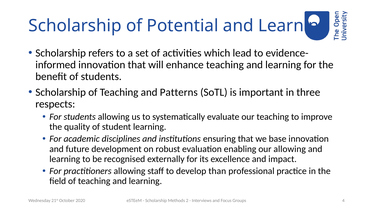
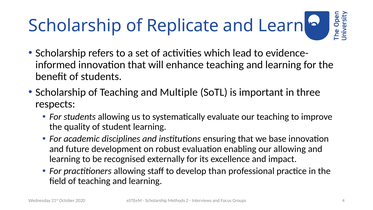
Potential: Potential -> Replicate (183, 26)
Patterns: Patterns -> Multiple (179, 92)
